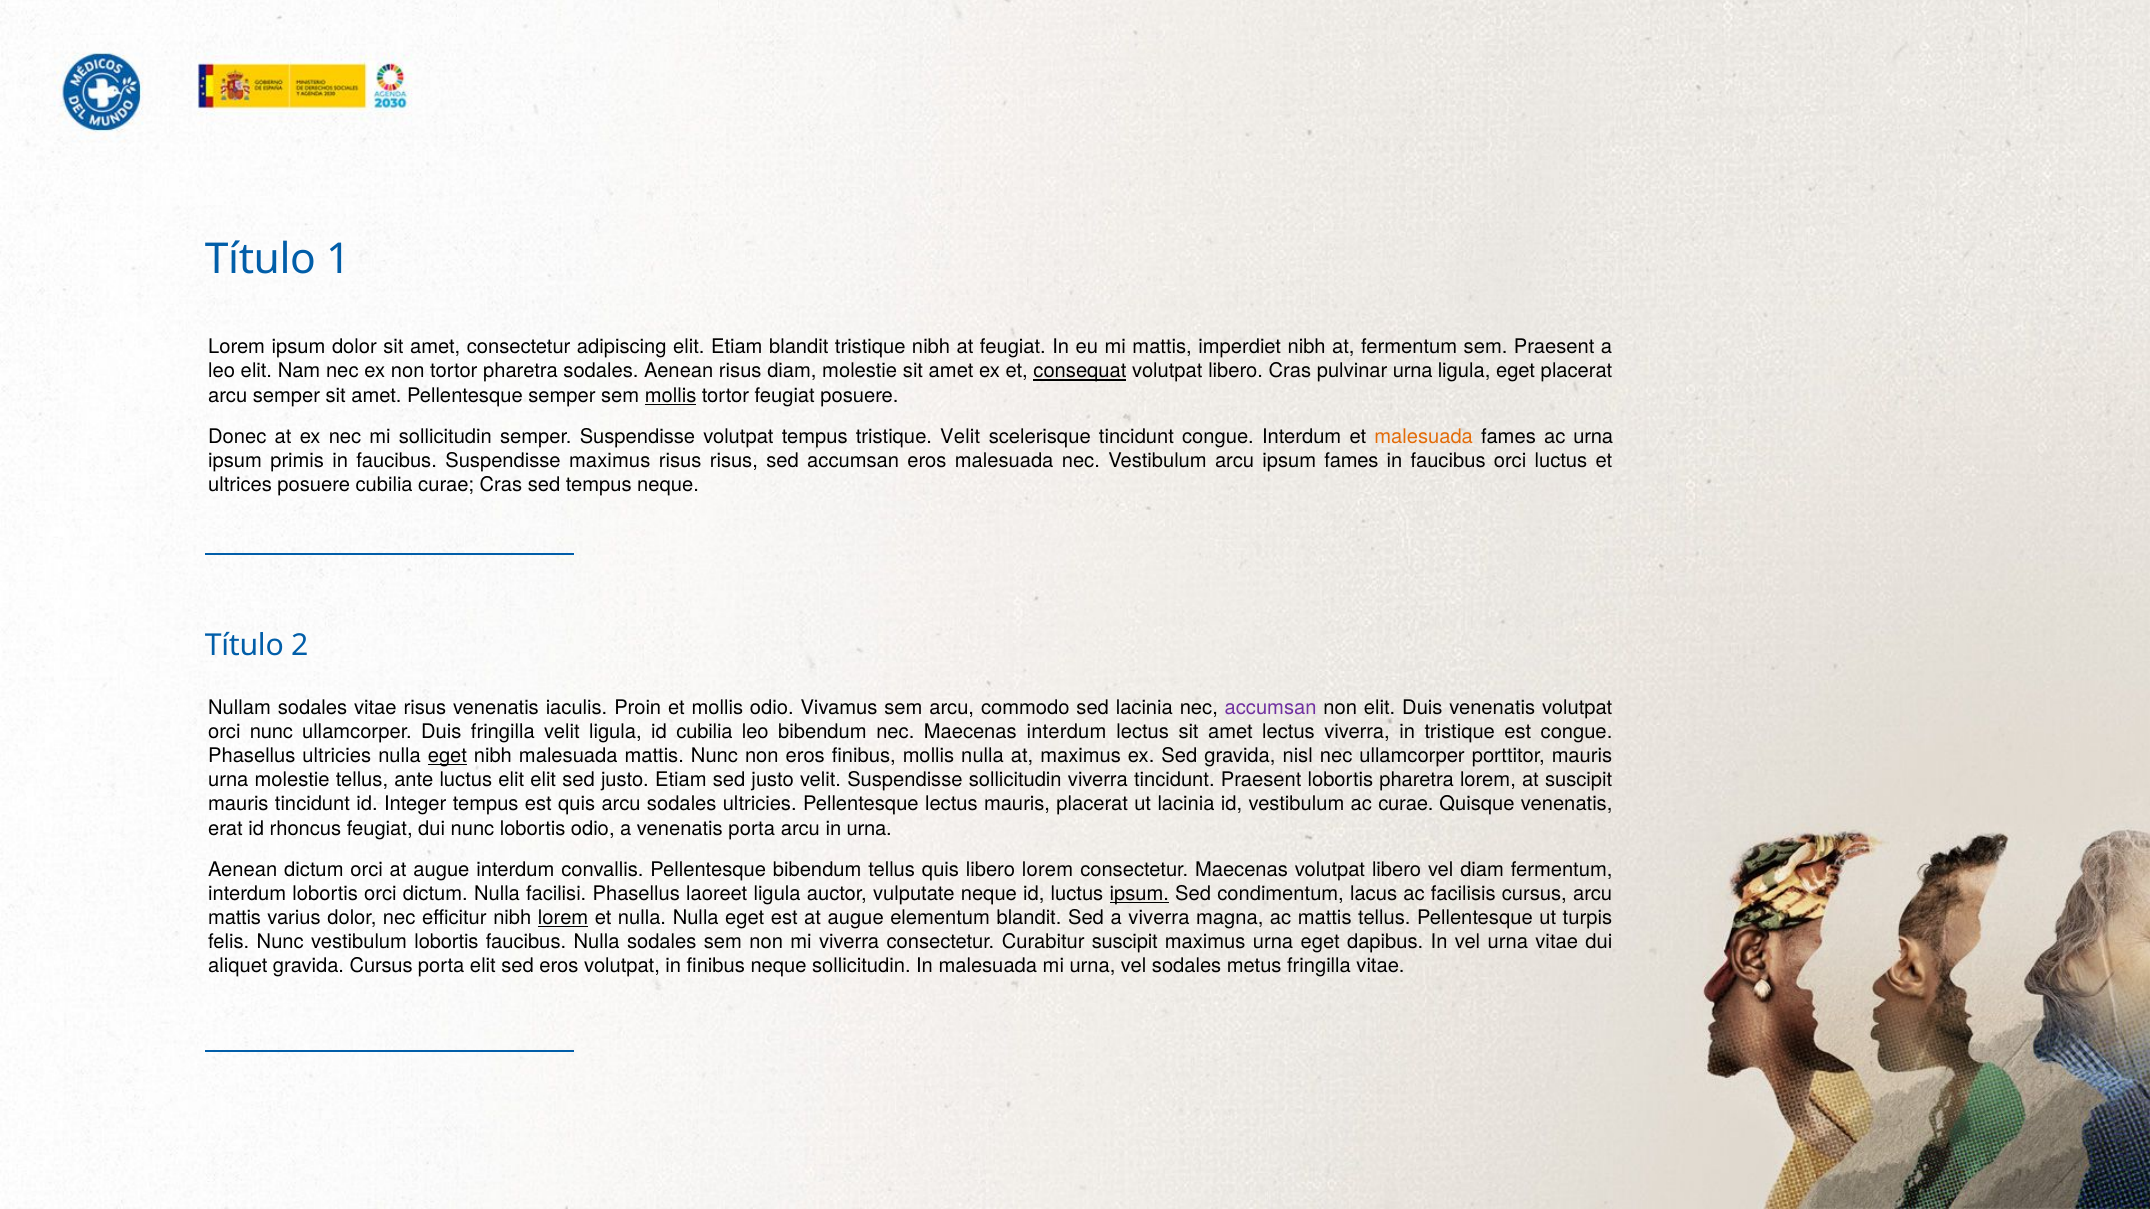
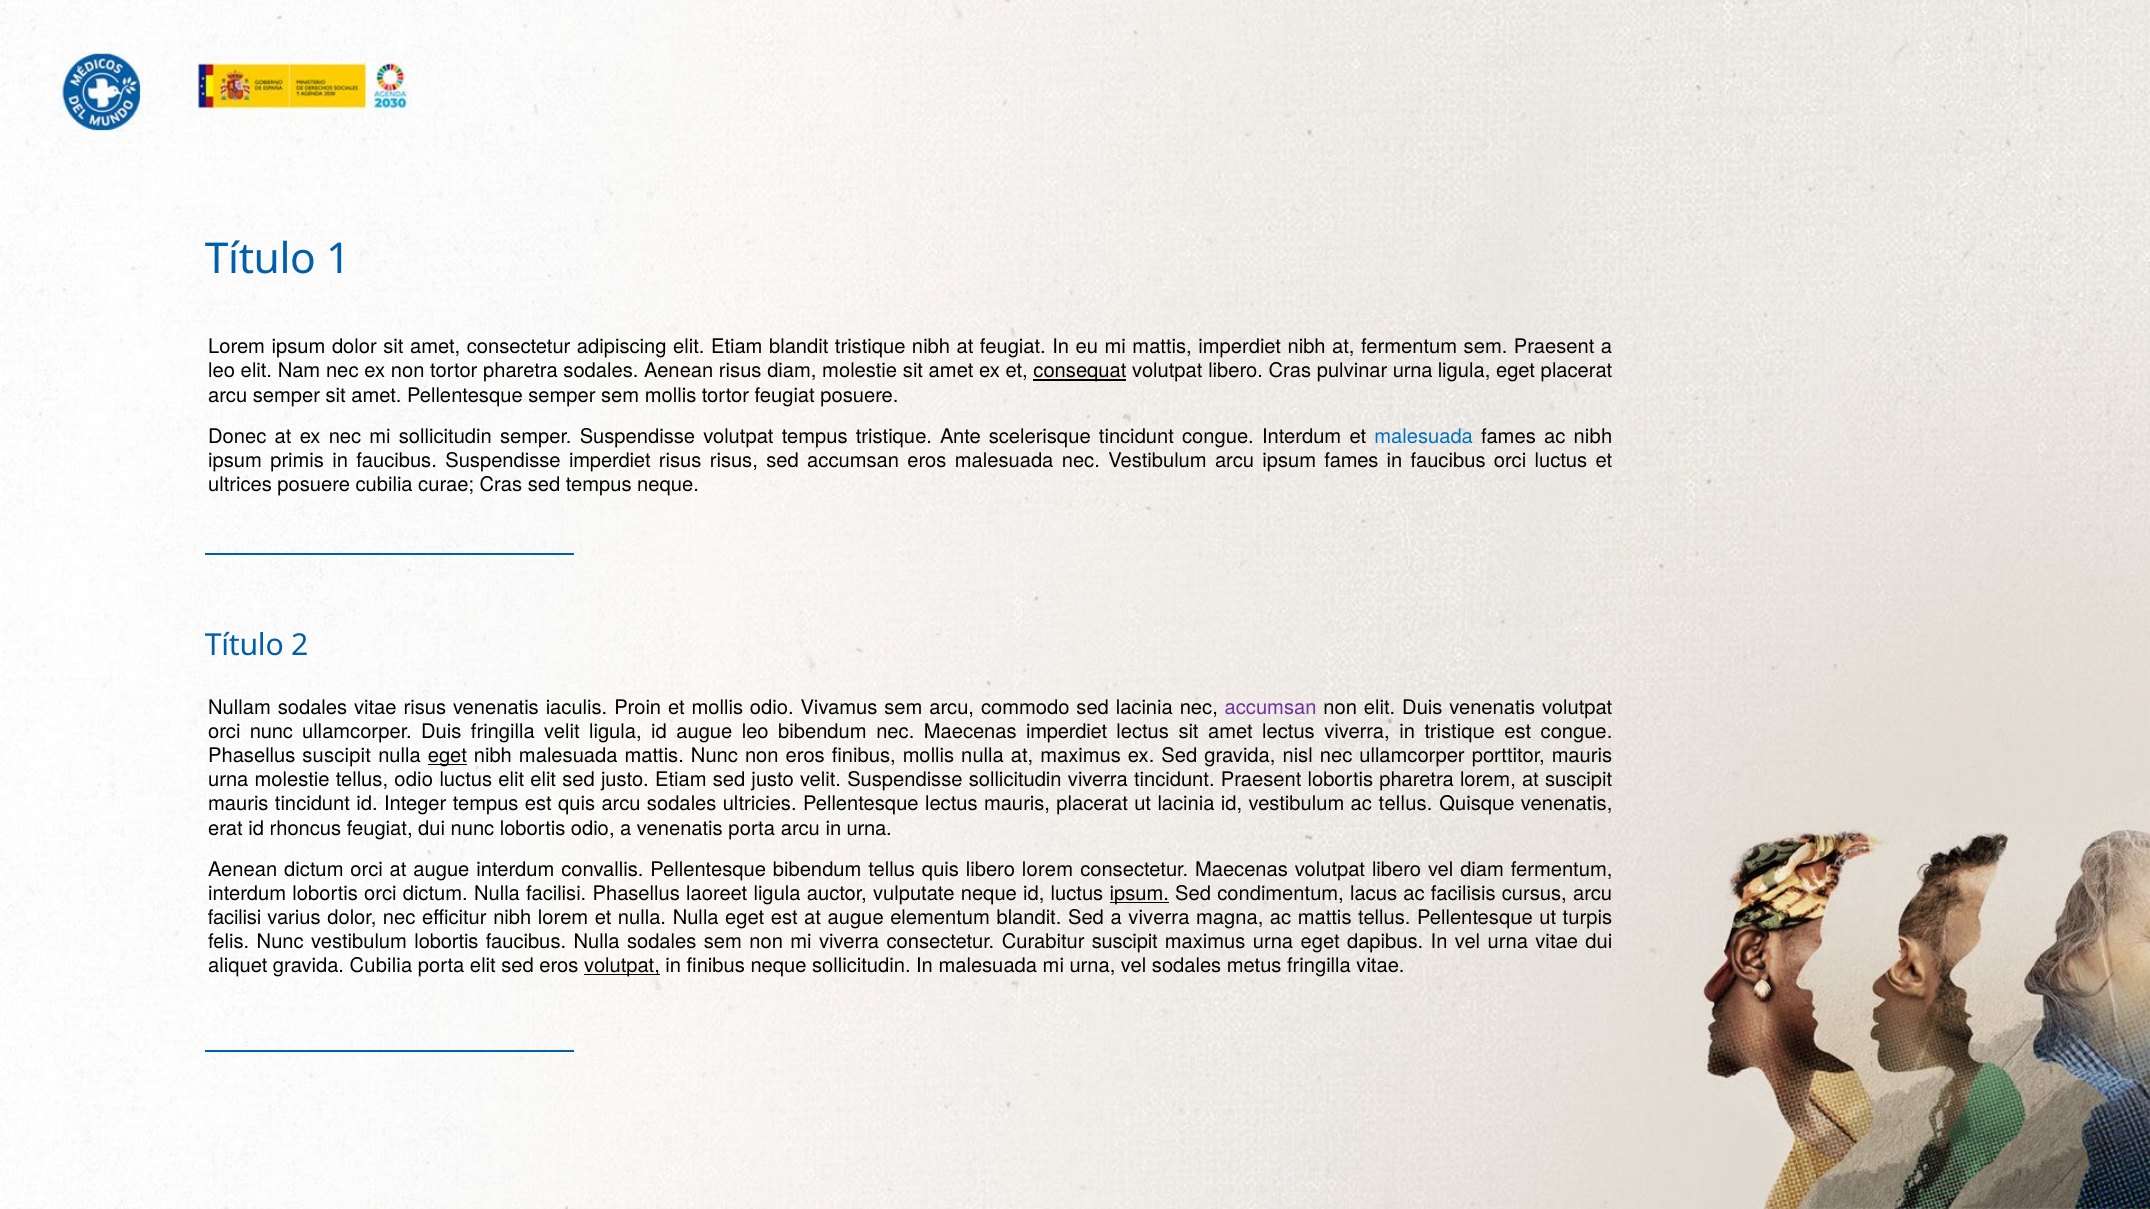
mollis underline: present -> none (671, 396)
tristique Velit: Velit -> Ante (960, 437)
malesuada colour: orange -> blue (1424, 437)
ac urna: urna -> nibh (1593, 437)
Suspendisse maximus: maximus -> imperdiet (610, 461)
id cubilia: cubilia -> augue (704, 732)
Maecenas interdum: interdum -> imperdiet (1067, 732)
Phasellus ultricies: ultricies -> suscipit (337, 756)
tellus ante: ante -> odio (414, 780)
ac curae: curae -> tellus (1406, 804)
mattis: mattis -> facilisi (235, 918)
lorem underline: present -> none (563, 918)
gravida Cursus: Cursus -> Cubilia (381, 966)
volutpat underline: none -> present (622, 966)
